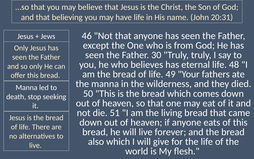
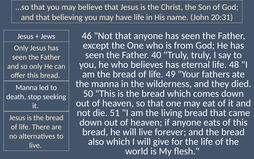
30: 30 -> 40 (156, 55)
